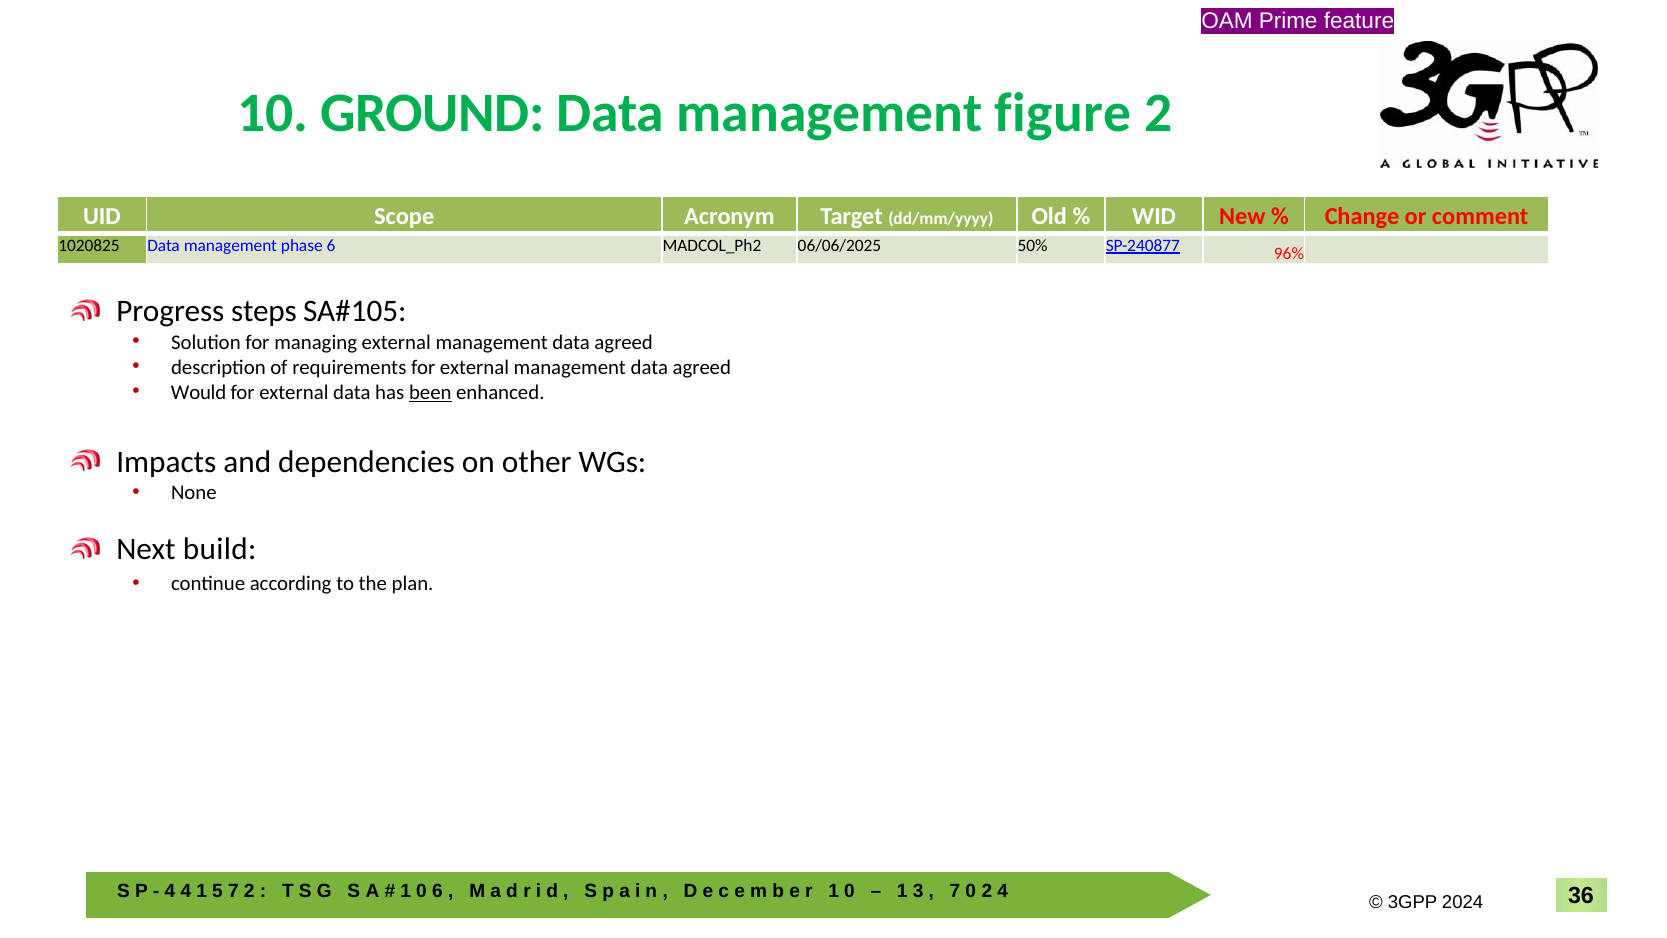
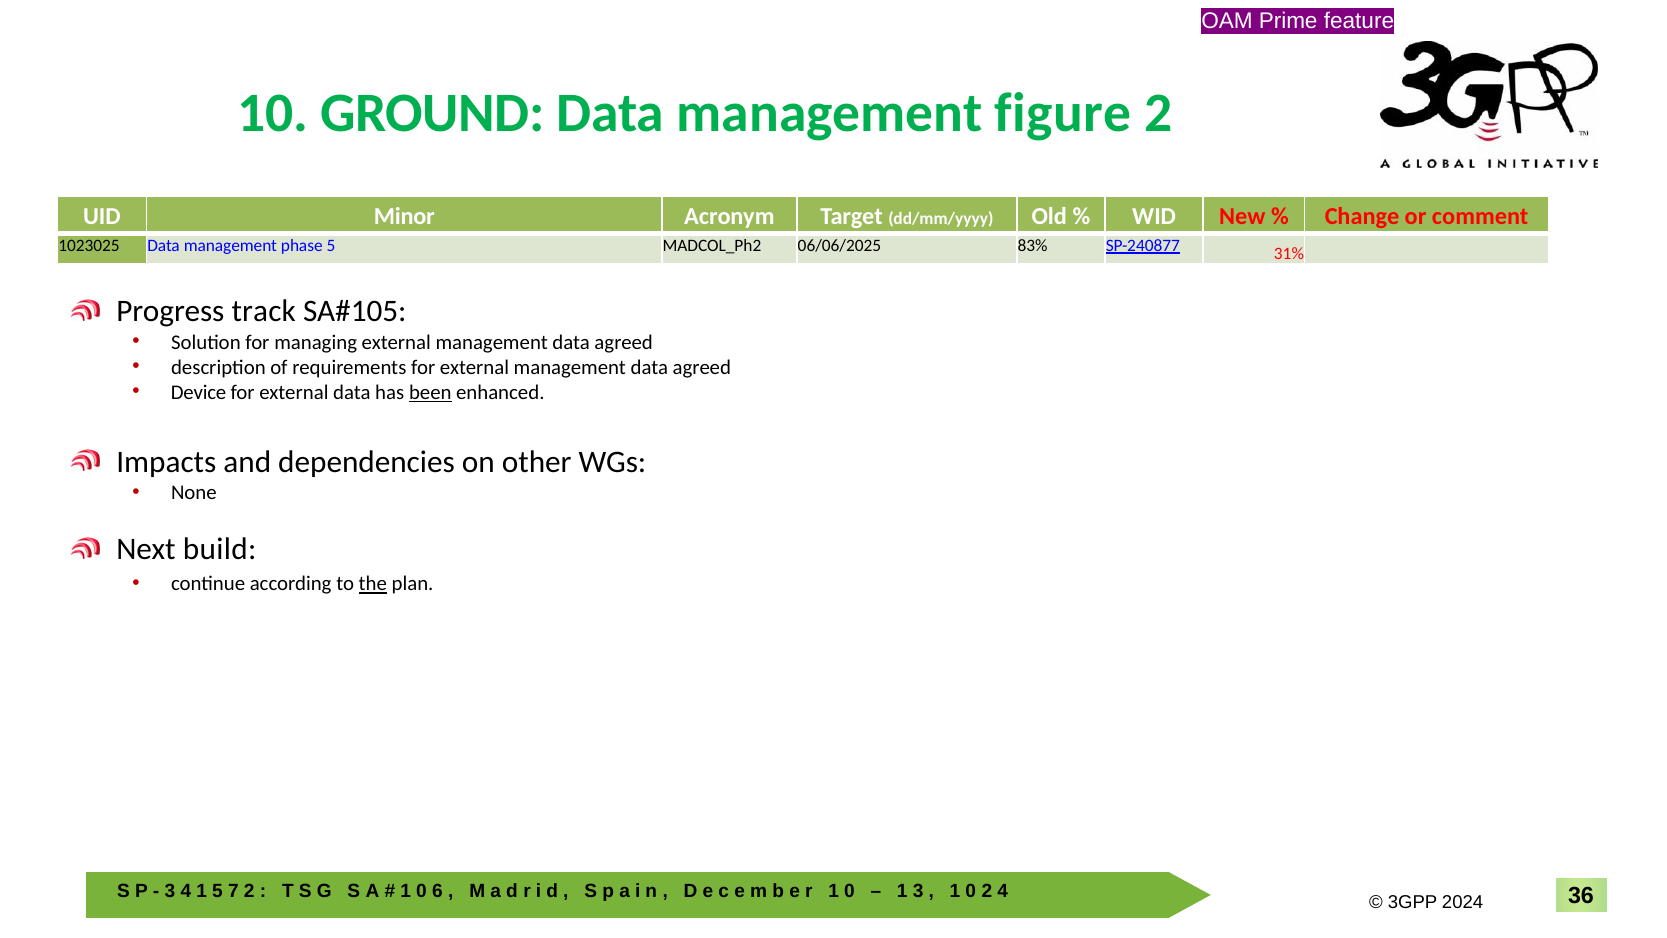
Scope: Scope -> Minor (404, 216)
1020825: 1020825 -> 1023025 (89, 245)
phase 6: 6 -> 5 (331, 245)
50%: 50% -> 83% (1033, 245)
96%: 96% -> 31% (1289, 253)
steps: steps -> track (264, 312)
Would: Would -> Device (199, 392)
the underline: none -> present (373, 584)
4: 4 -> 3 (170, 891)
7: 7 -> 1 (955, 891)
